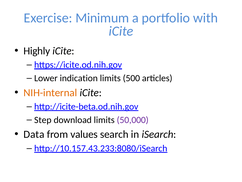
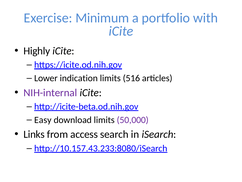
500: 500 -> 516 (131, 78)
NIH-internal colour: orange -> purple (50, 92)
Step: Step -> Easy (43, 120)
Data: Data -> Links (34, 134)
values: values -> access (84, 134)
